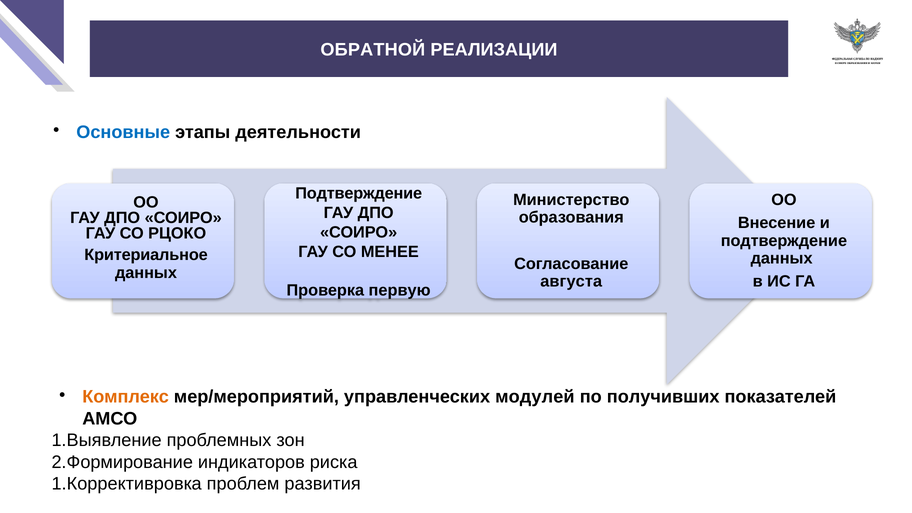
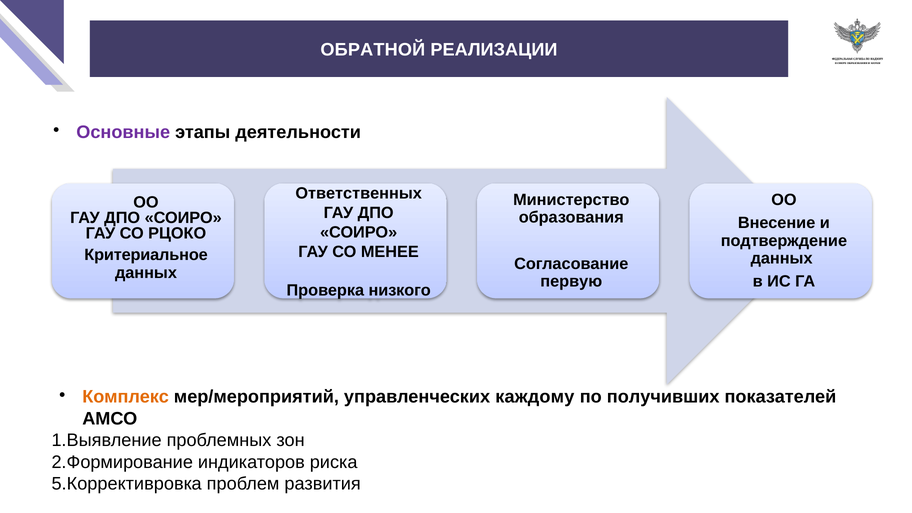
Основные colour: blue -> purple (123, 132)
Подтверждение: Подтверждение -> Ответственных (359, 193)
августа: августа -> первую (571, 282)
первую: первую -> низкого (400, 290)
модулей: модулей -> каждому (535, 397)
1.Коррективровка: 1.Коррективровка -> 5.Коррективровка (127, 484)
